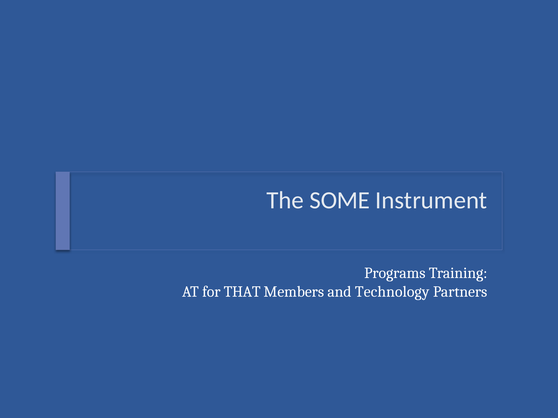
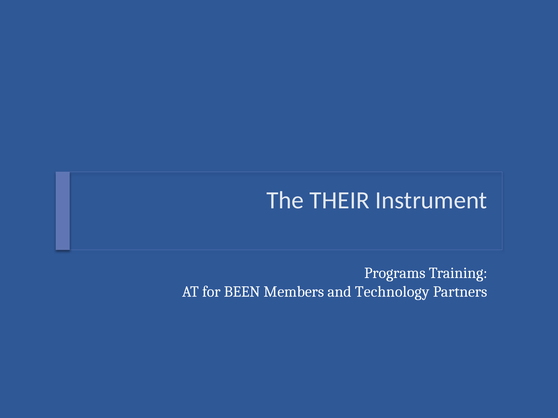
SOME: SOME -> THEIR (340, 201)
THAT: THAT -> BEEN (242, 292)
